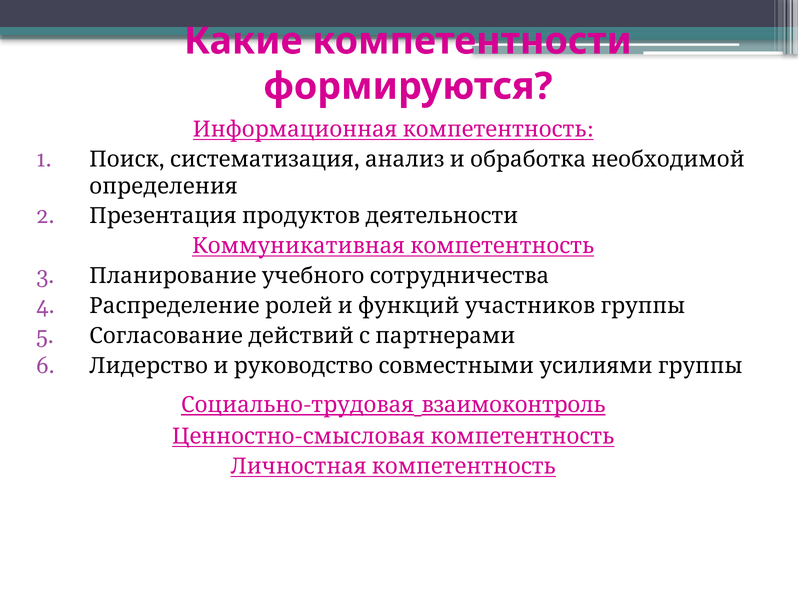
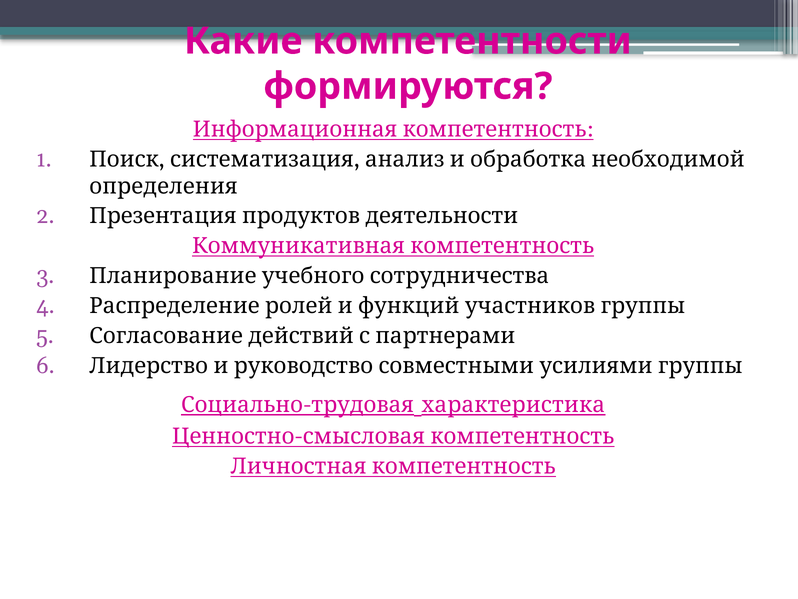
взаимоконтроль: взаимоконтроль -> характеристика (513, 404)
